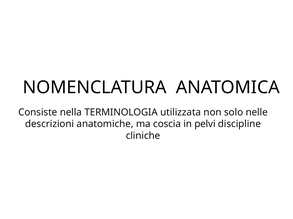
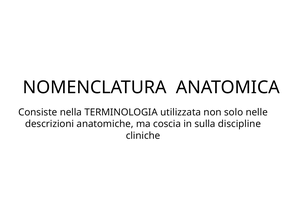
pelvi: pelvi -> sulla (205, 124)
